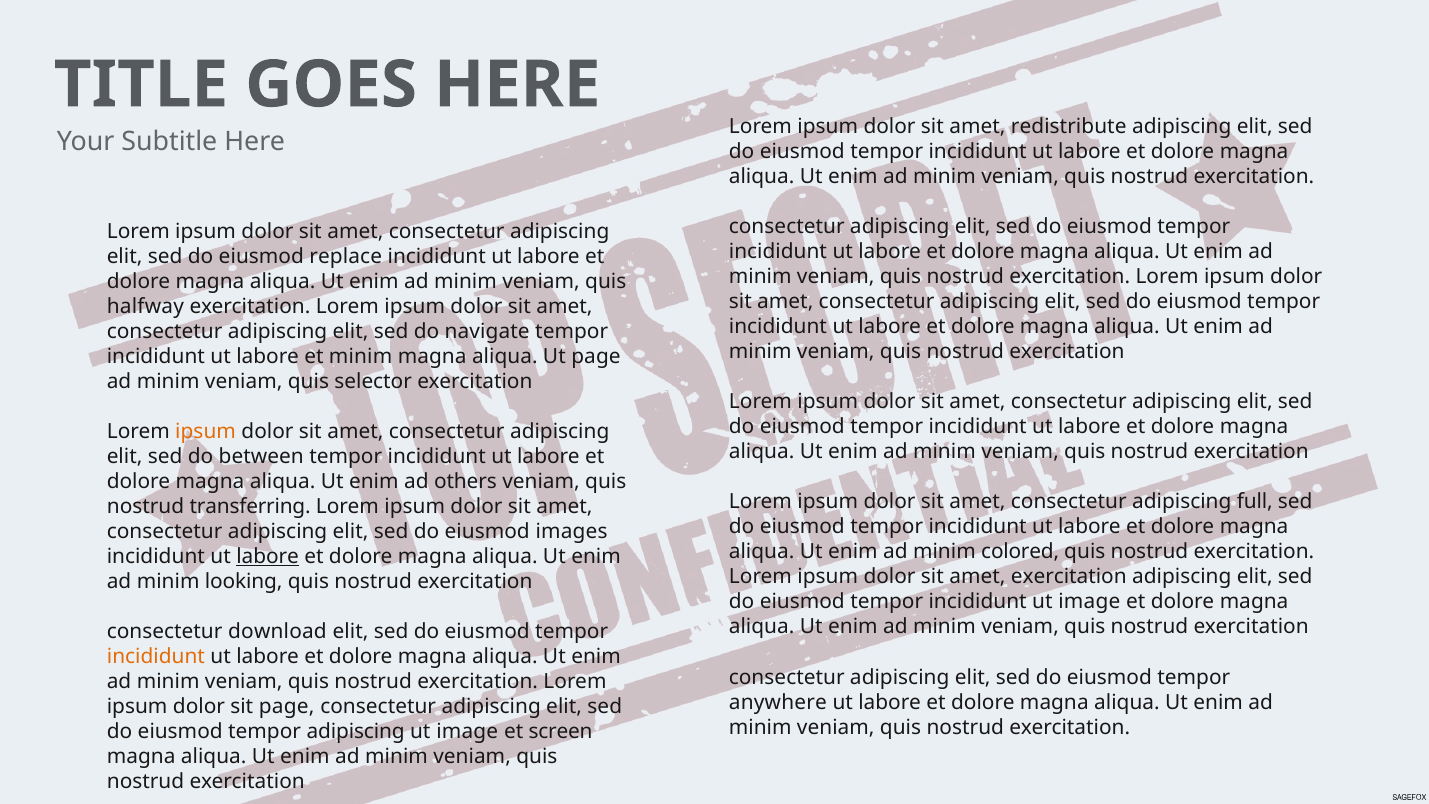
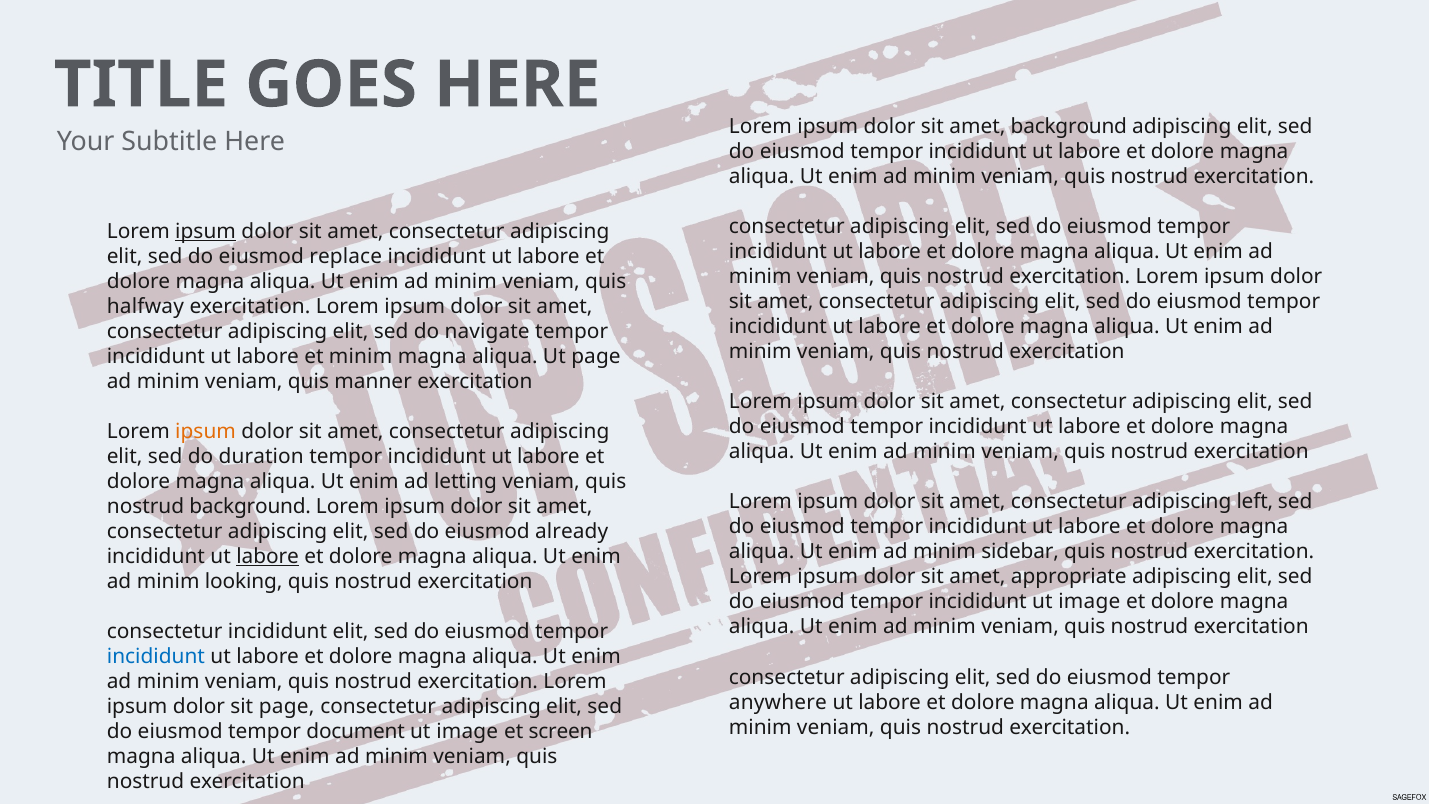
amet redistribute: redistribute -> background (1069, 126)
ipsum underline: none -> present (206, 231)
selector: selector -> manner (373, 381)
between: between -> duration (261, 457)
others: others -> letting (465, 482)
full: full -> left (1255, 502)
nostrud transferring: transferring -> background (250, 507)
images: images -> already (572, 532)
colored: colored -> sidebar (1020, 552)
amet exercitation: exercitation -> appropriate (1069, 577)
consectetur download: download -> incididunt (278, 632)
incididunt colour: orange -> blue (156, 657)
tempor adipiscing: adipiscing -> document (356, 732)
